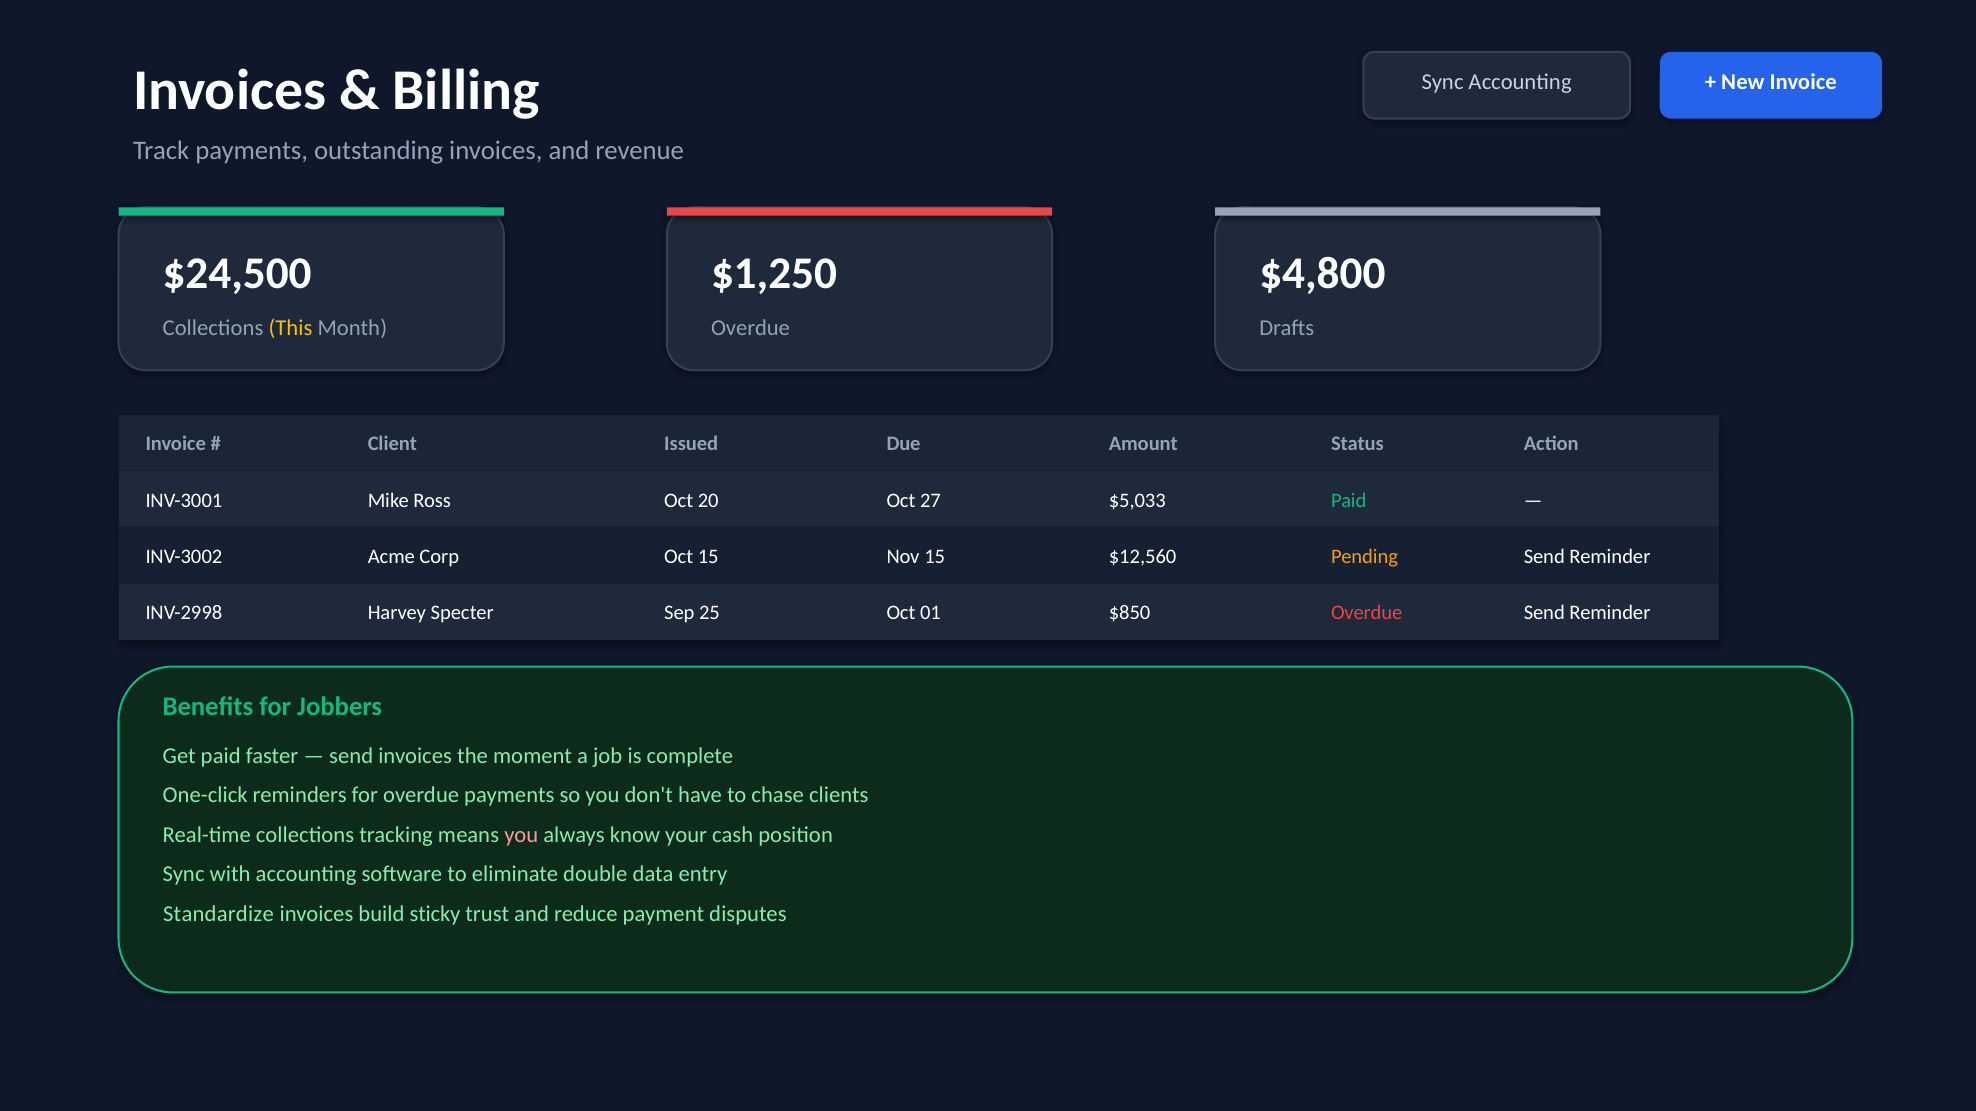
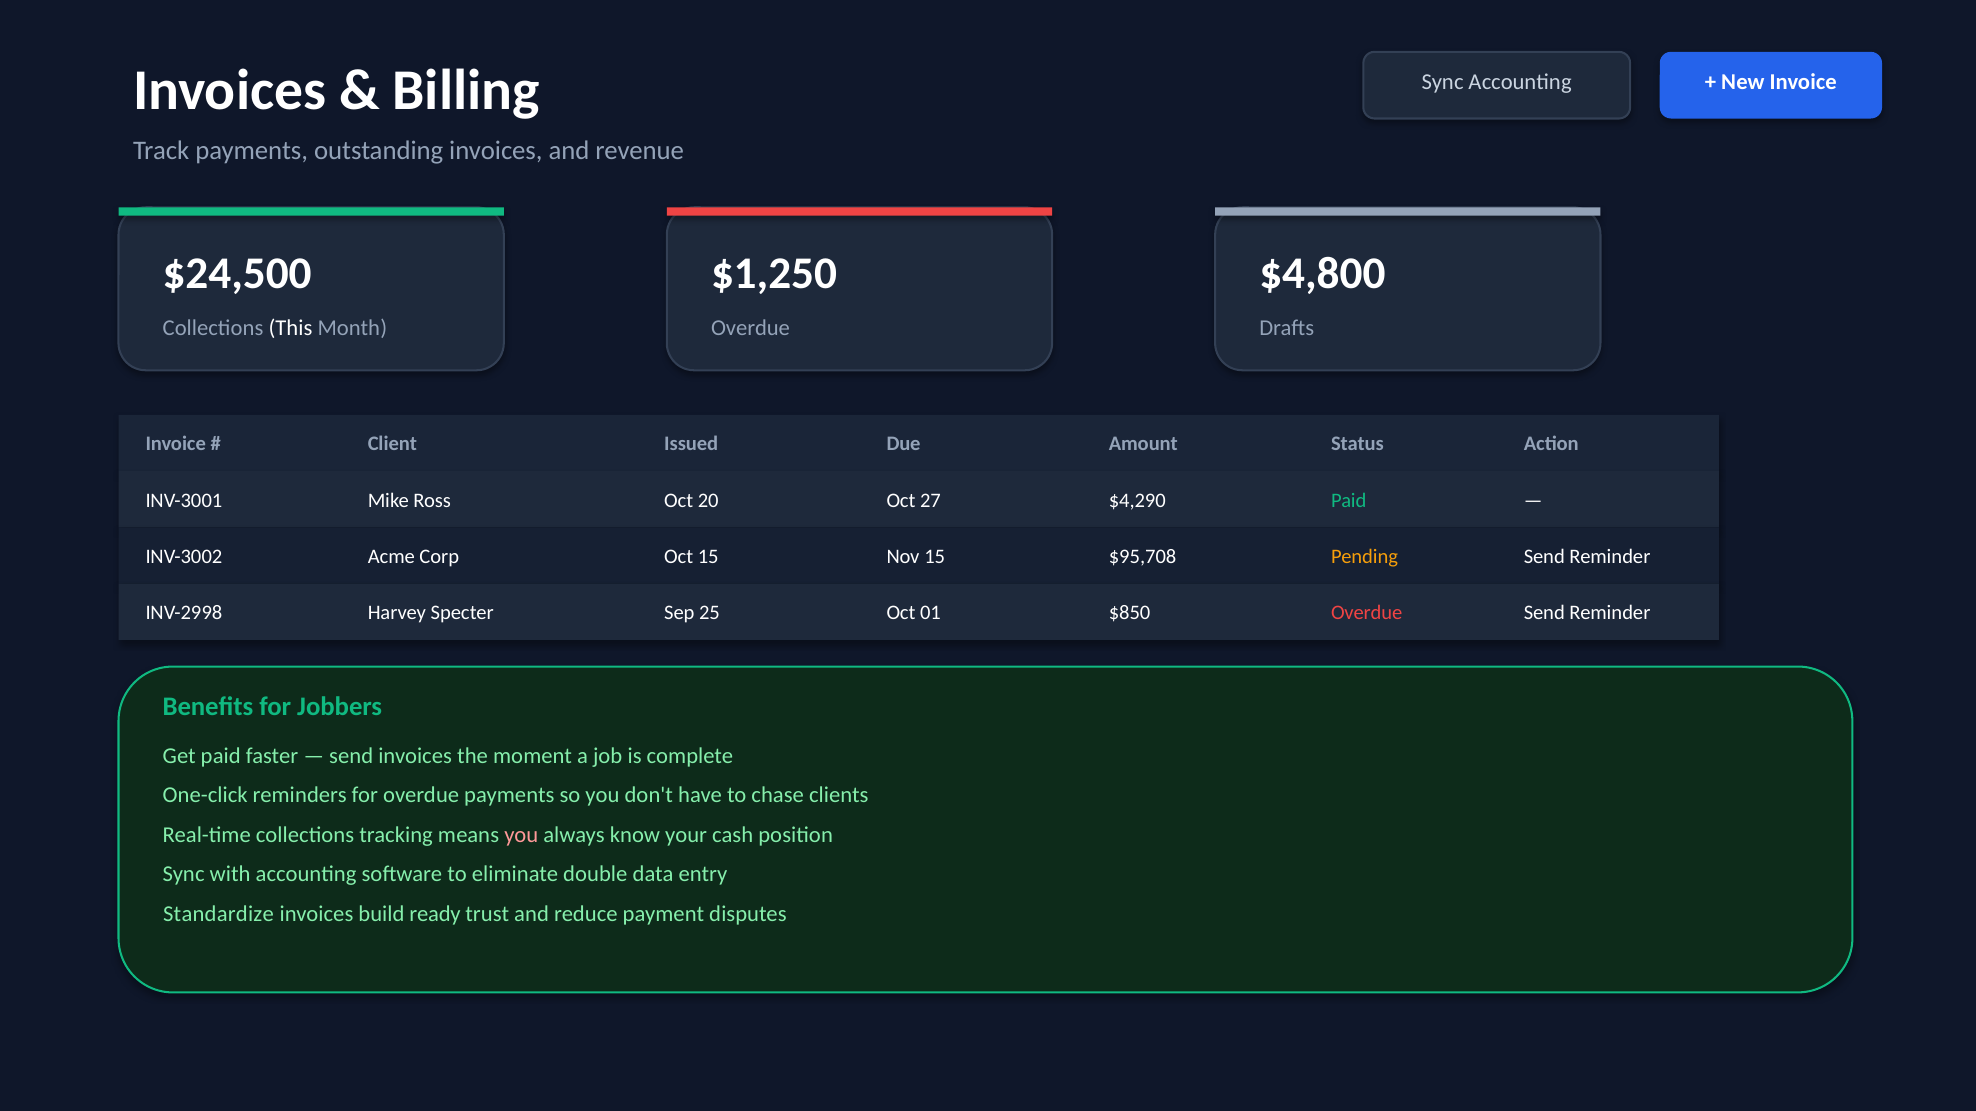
This colour: yellow -> white (290, 329)
$5,033: $5,033 -> $4,290 (1137, 501)
$12,560: $12,560 -> $95,708 (1143, 557)
sticky: sticky -> ready (435, 914)
